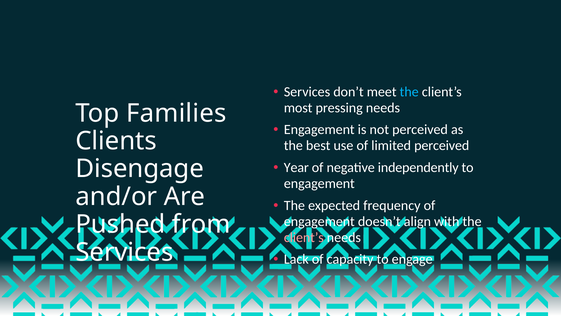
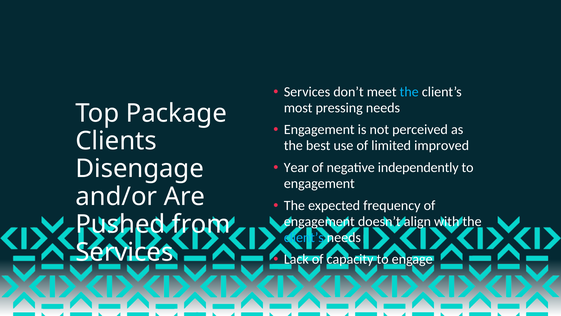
Families: Families -> Package (176, 113)
limited perceived: perceived -> improved (442, 145)
client’s colour: pink -> light blue (304, 237)
